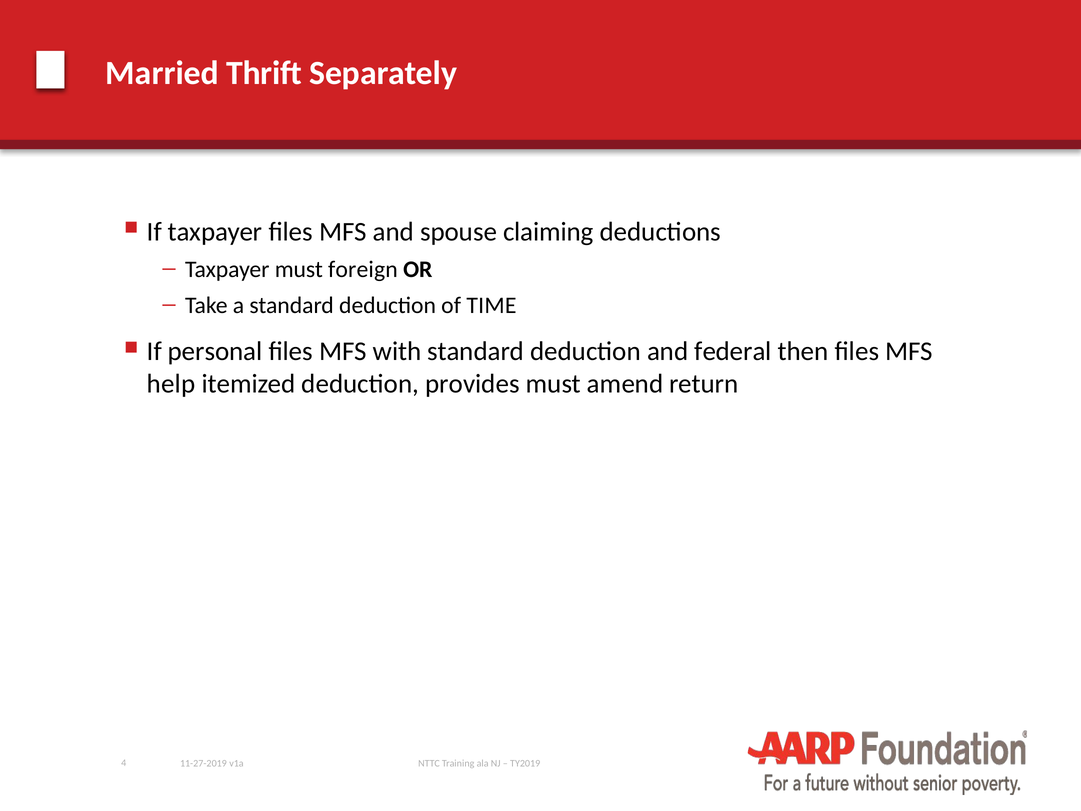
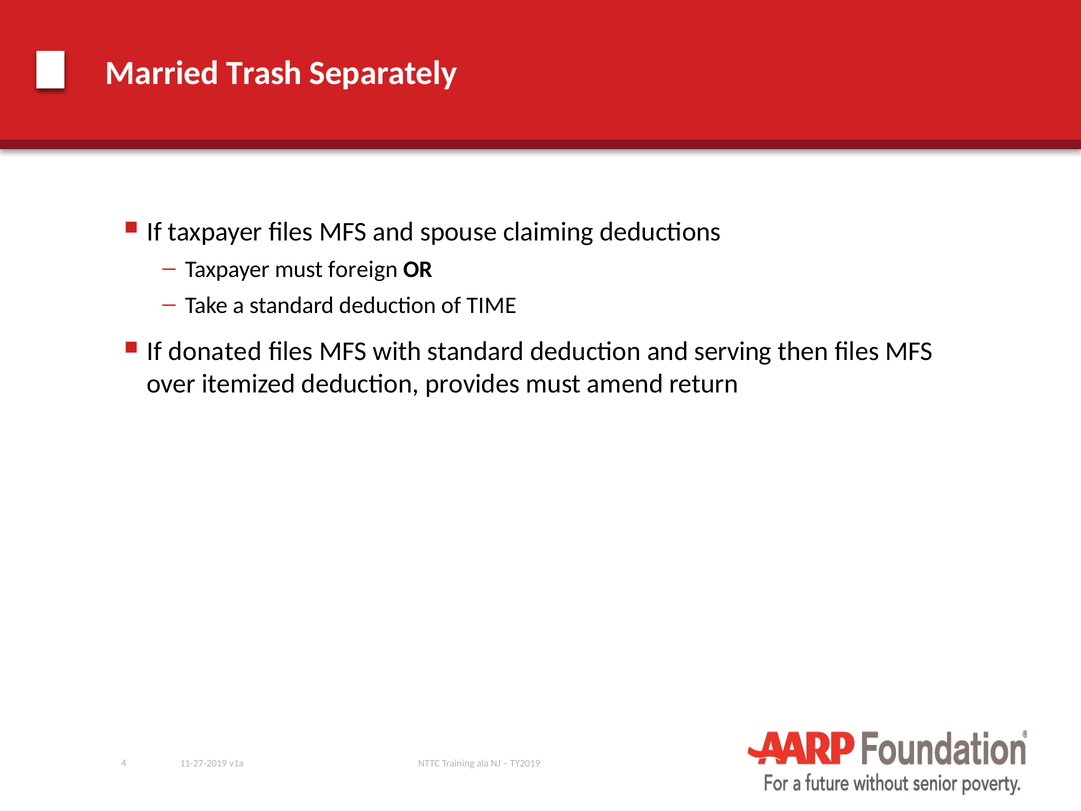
Thrift: Thrift -> Trash (264, 73)
personal: personal -> donated (215, 351)
federal: federal -> serving (733, 351)
help: help -> over (171, 384)
